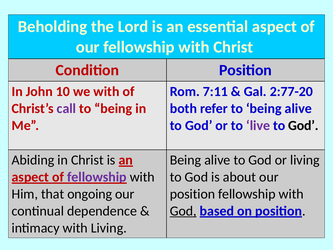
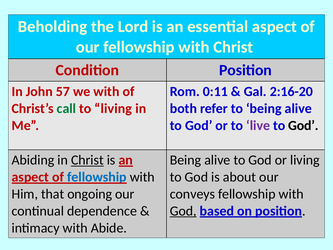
10: 10 -> 57 (63, 92)
7:11: 7:11 -> 0:11 (215, 92)
2:77-20: 2:77-20 -> 2:16-20 (291, 92)
call colour: purple -> green (66, 108)
being: being -> living (113, 108)
Christ underline: none -> present (87, 160)
fellowship colour: purple -> blue (97, 177)
position: position -> conveys (192, 194)
with Living: Living -> Abide (109, 228)
